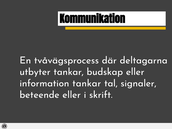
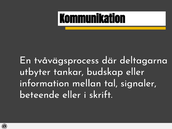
information tankar: tankar -> mellan (87, 83)
